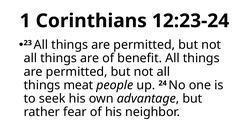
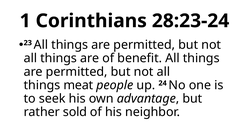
12:23-24: 12:23-24 -> 28:23-24 (191, 21)
fear: fear -> sold (75, 112)
